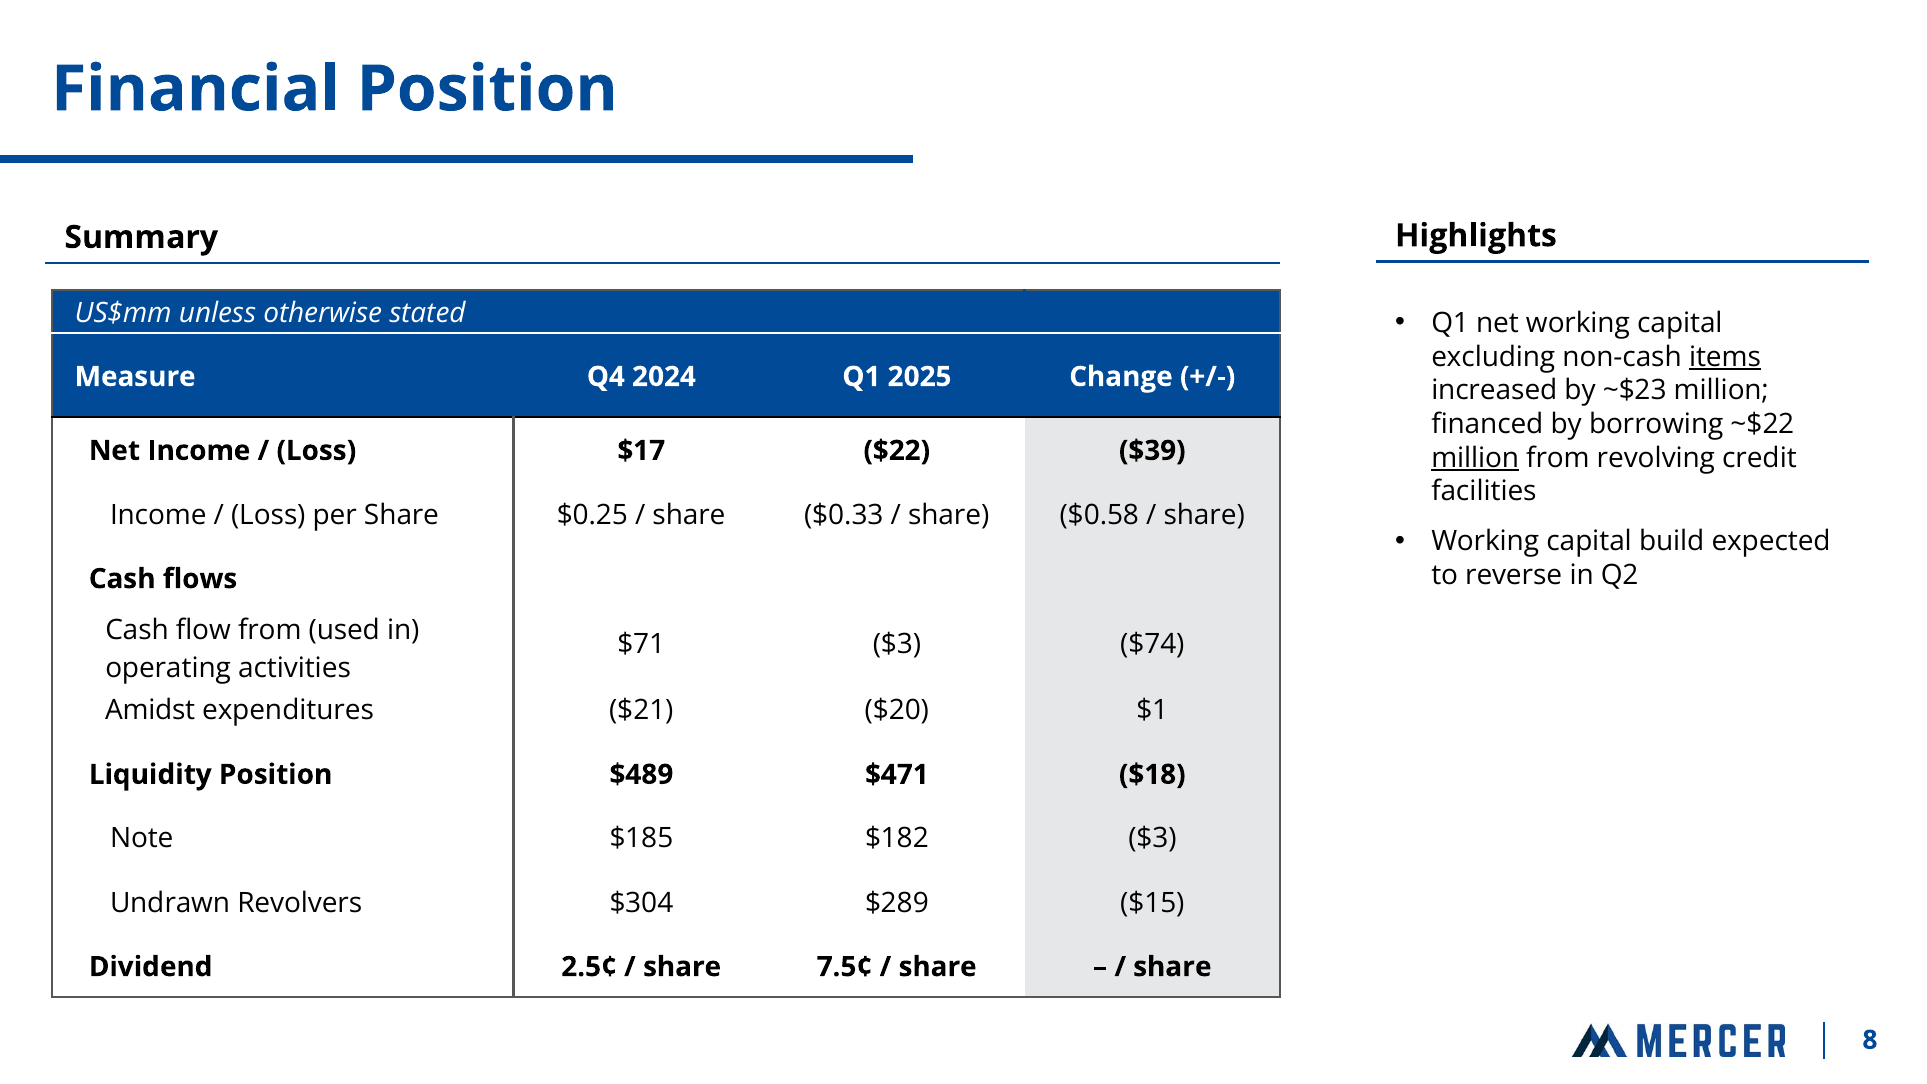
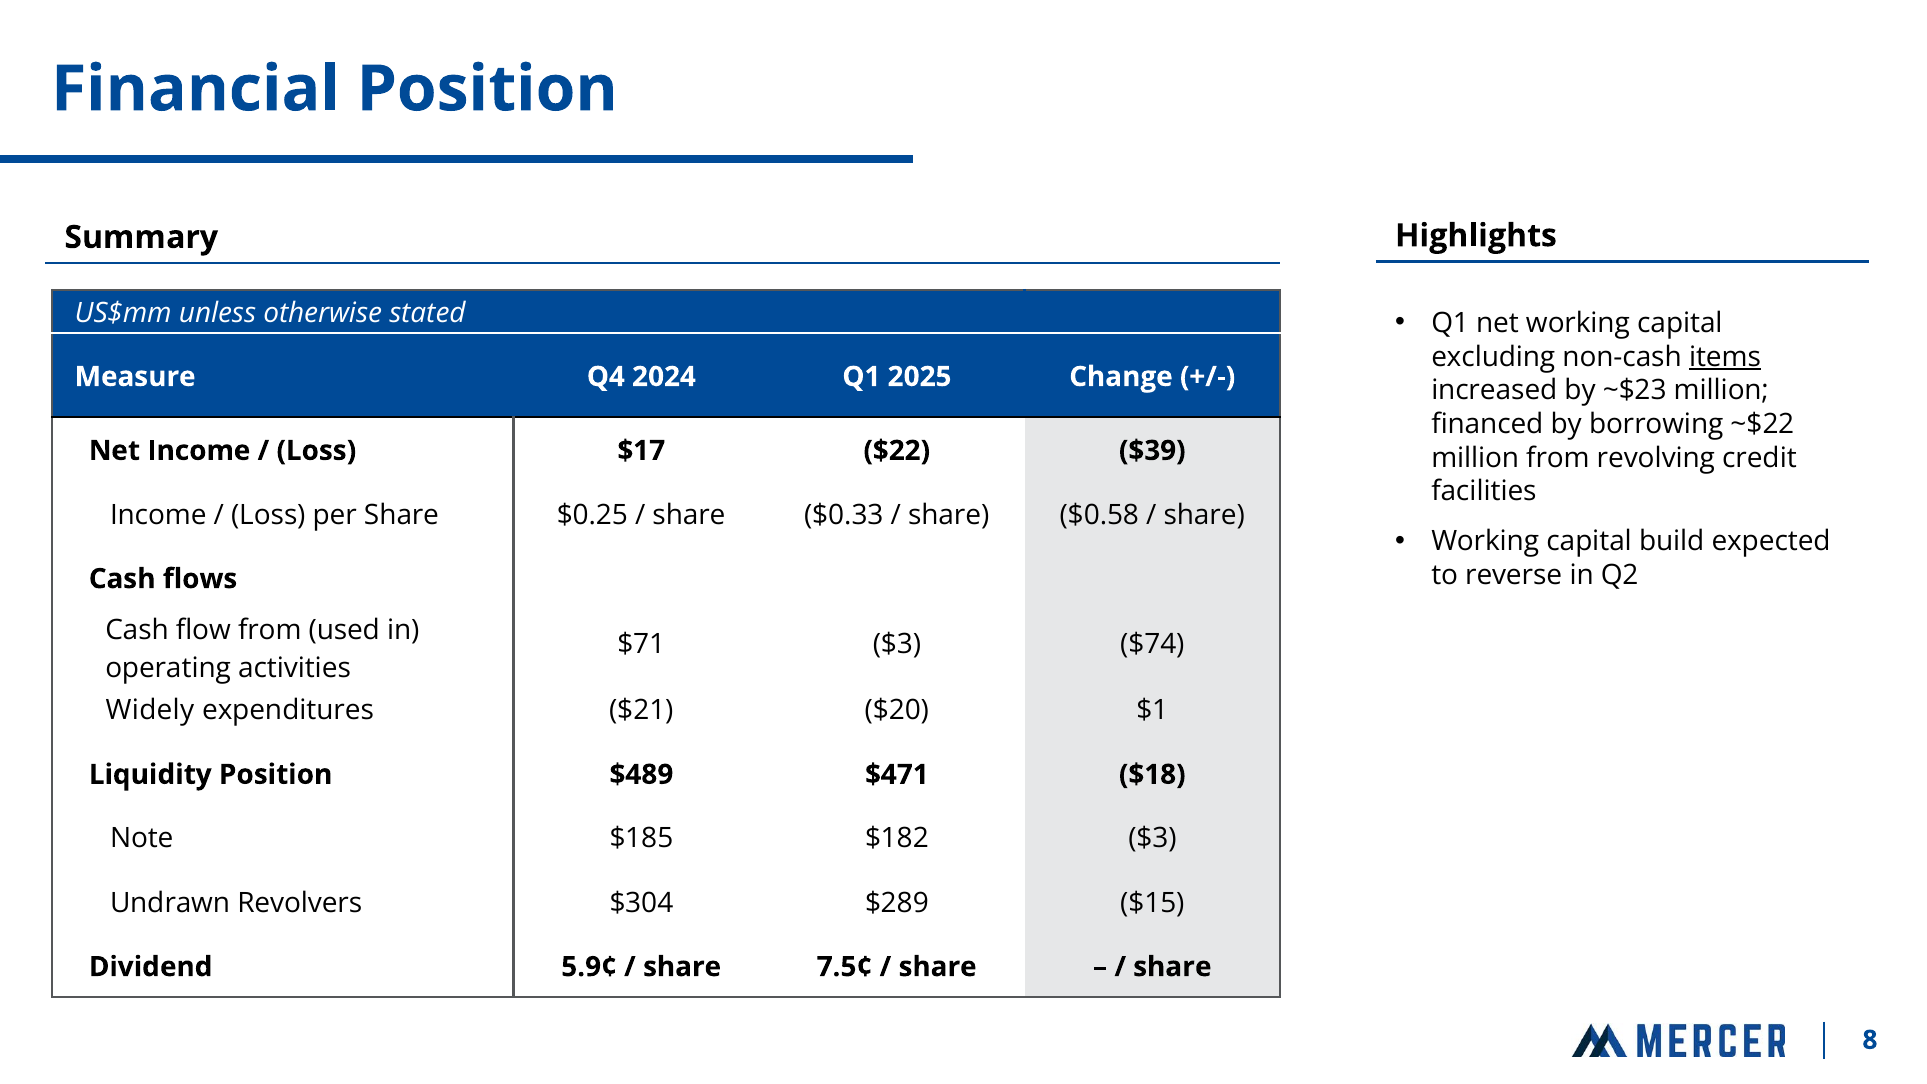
million underline: present -> none (1475, 458)
Amidst: Amidst -> Widely (150, 710)
2.5¢: 2.5¢ -> 5.9¢ (589, 967)
